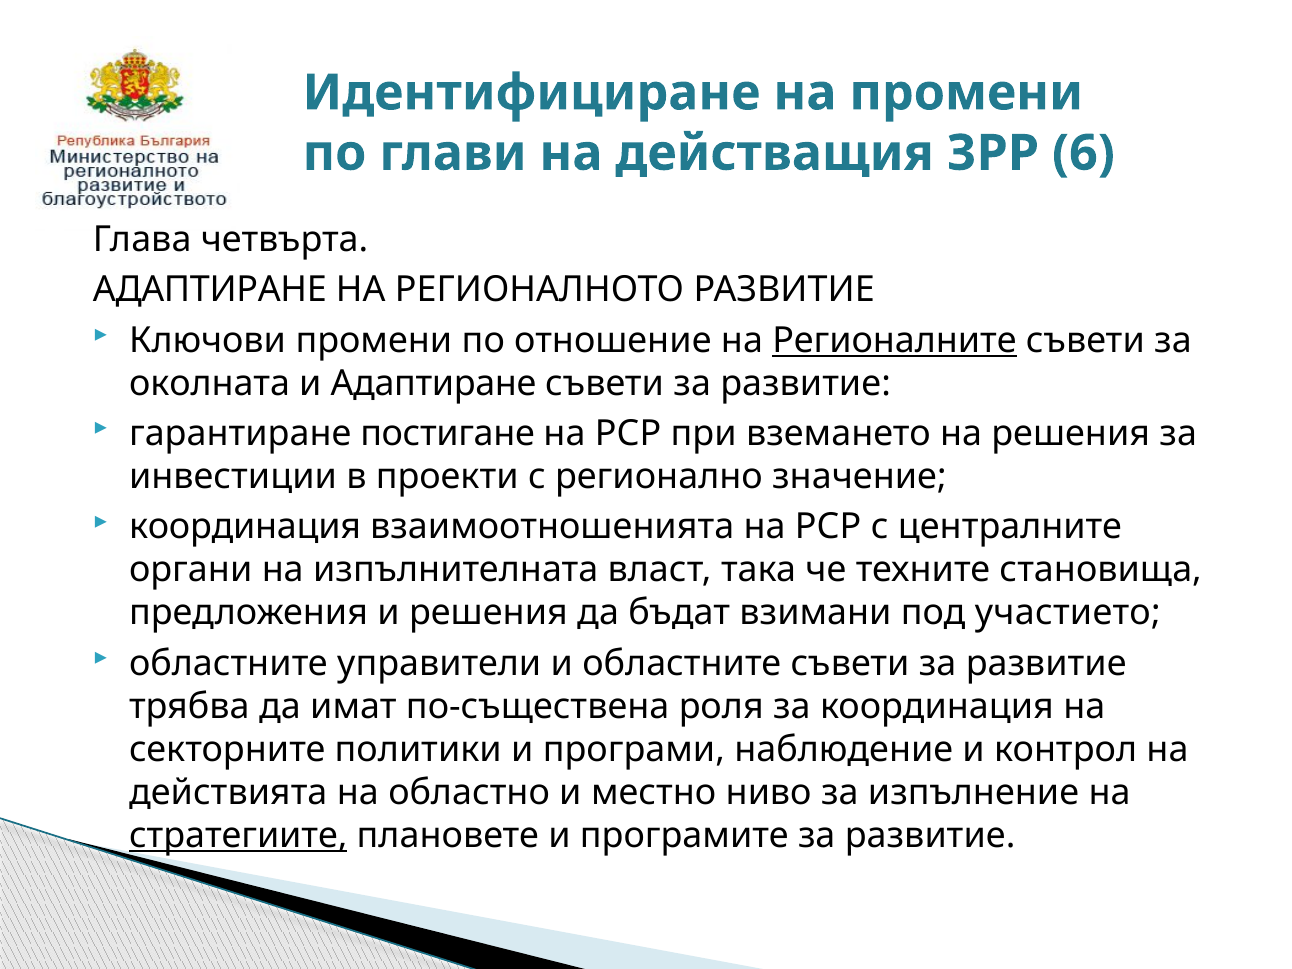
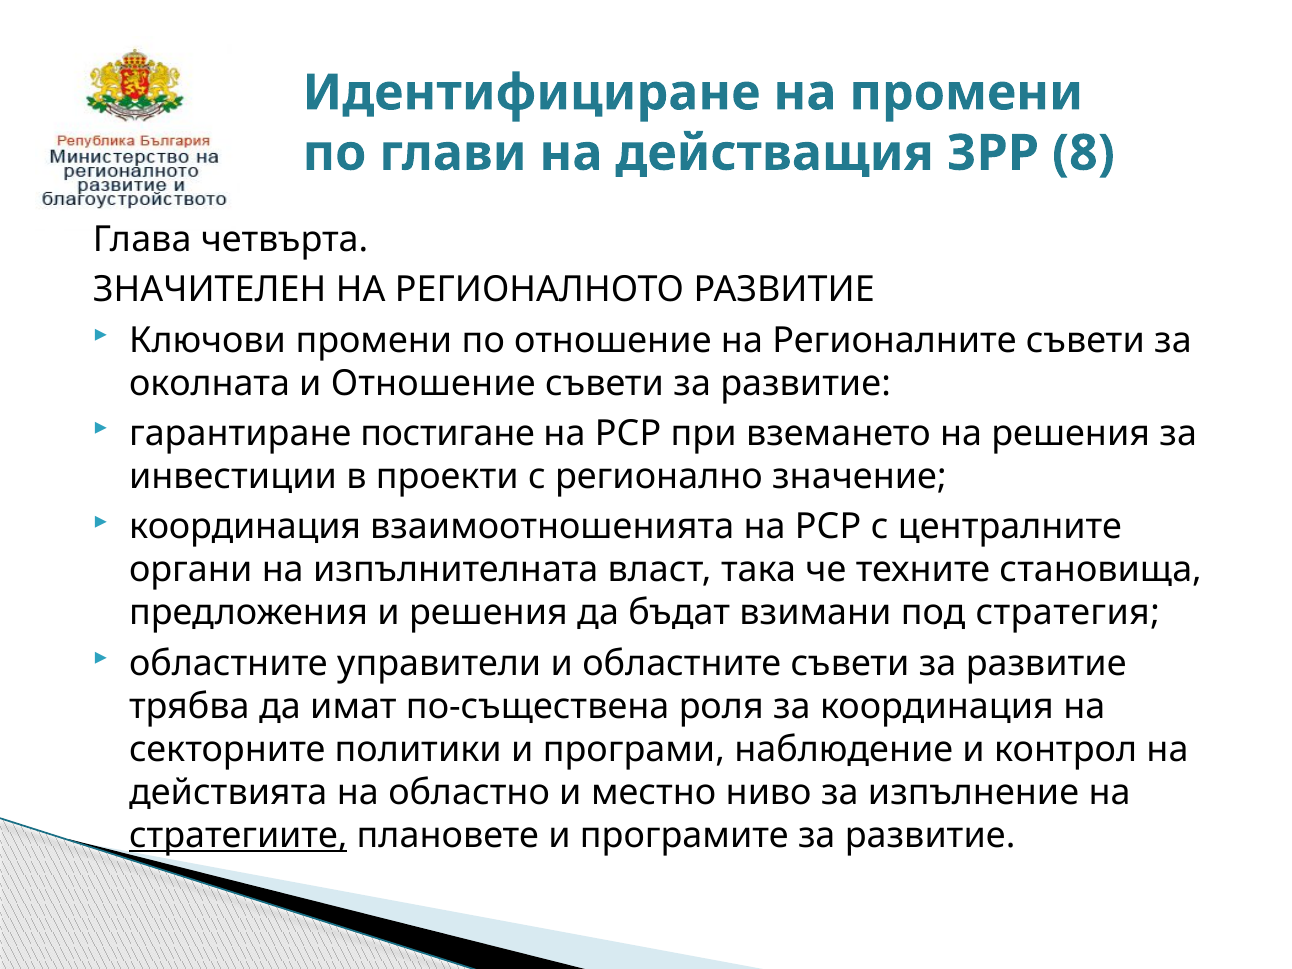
6: 6 -> 8 (1083, 153)
АДАПТИРАНЕ: АДАПТИРАНЕ -> ЗНАЧИТЕЛЕН (210, 290)
Регионалните underline: present -> none (894, 340)
и Адаптиране: Адаптиране -> Отношение (433, 383)
участието: участието -> стратегия (1068, 613)
